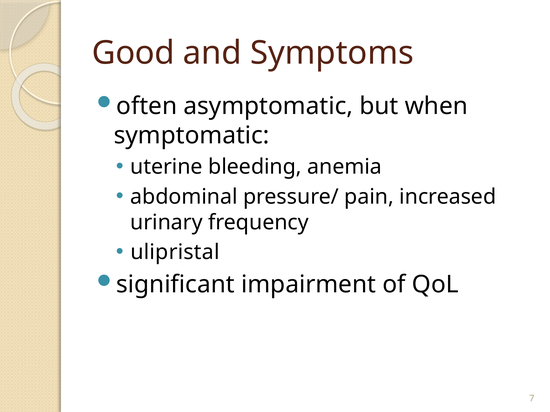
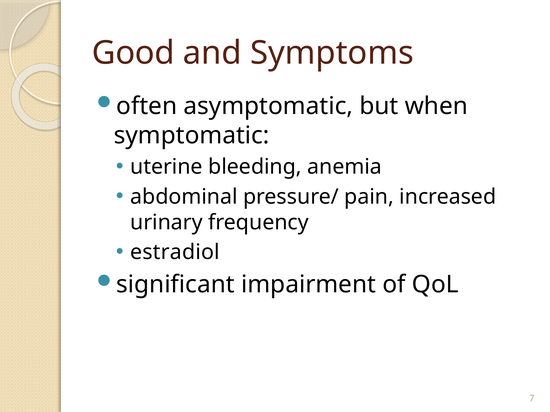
ulipristal: ulipristal -> estradiol (175, 252)
